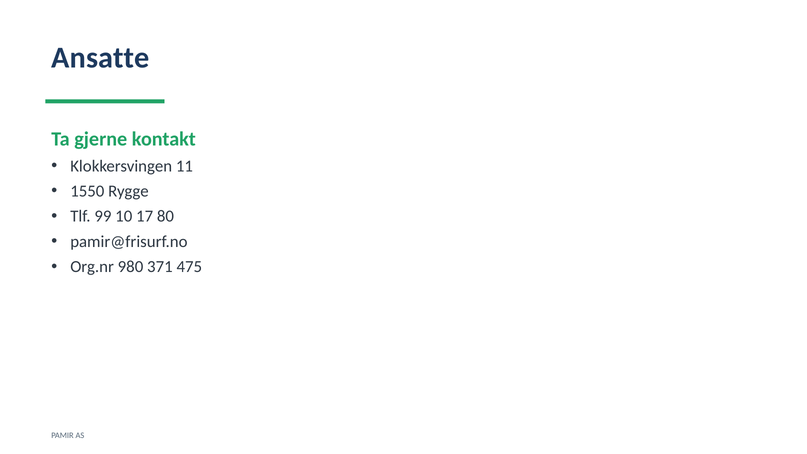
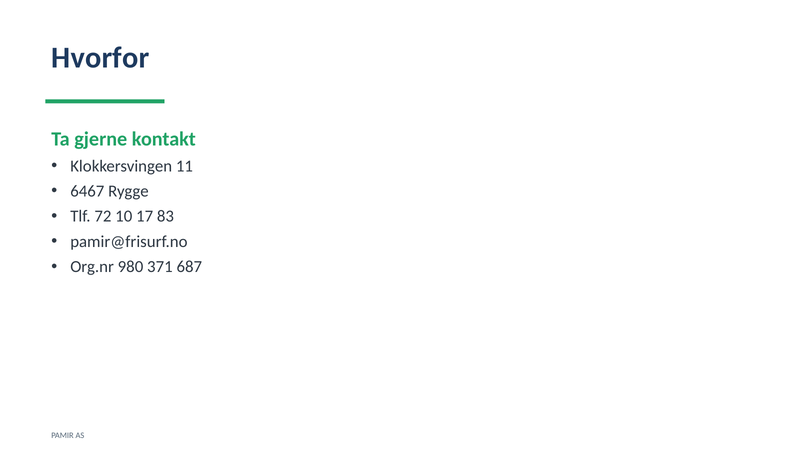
Ansatte: Ansatte -> Hvorfor (100, 58)
1550: 1550 -> 6467 (87, 191)
99: 99 -> 72 (103, 216)
80: 80 -> 83 (165, 216)
475: 475 -> 687 (189, 267)
